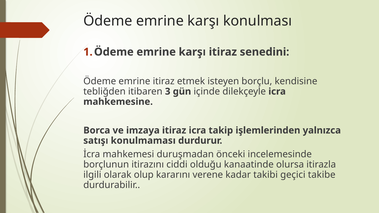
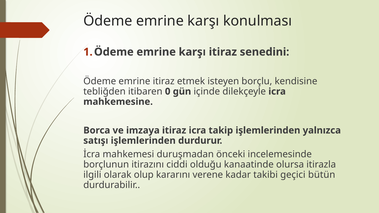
3: 3 -> 0 (168, 92)
satışı konulmaması: konulmaması -> işlemlerinden (143, 141)
takibe: takibe -> bütün (322, 175)
